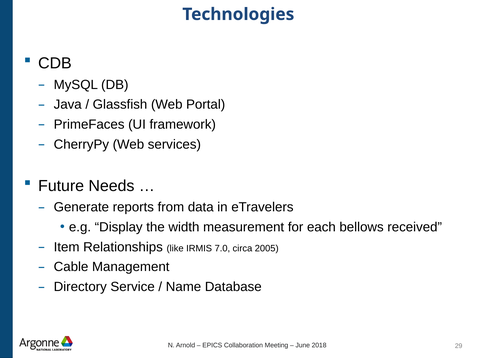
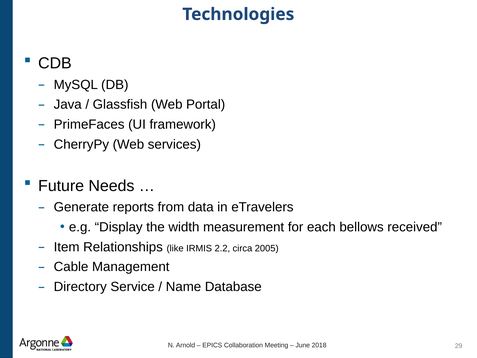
7.0: 7.0 -> 2.2 (222, 248)
